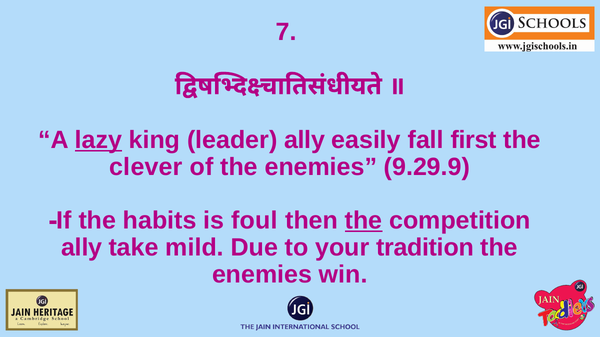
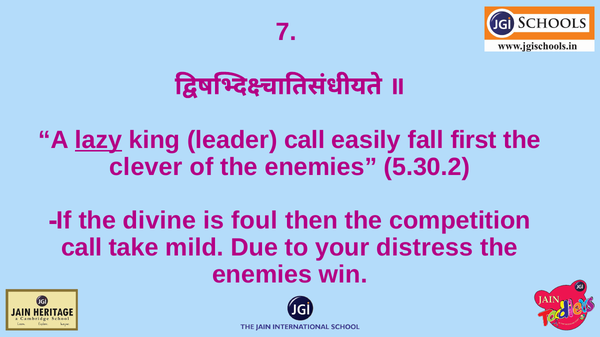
leader ally: ally -> call (304, 140)
9.29.9: 9.29.9 -> 5.30.2 (427, 167)
habits: habits -> divine (160, 221)
the underline: present -> none (364, 221)
ally: ally -> call (82, 248)
tradition: tradition -> distress (425, 248)
